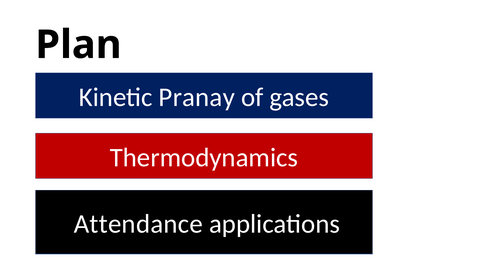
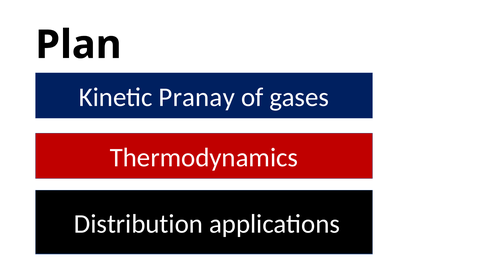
Attendance: Attendance -> Distribution (138, 224)
